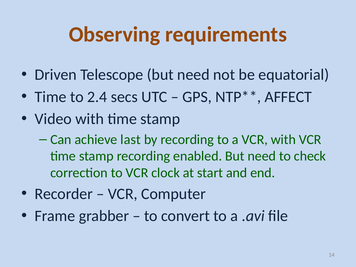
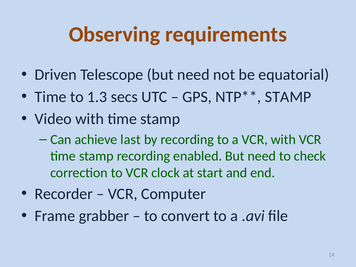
2.4: 2.4 -> 1.3 (97, 97)
AFFECT: AFFECT -> STAMP (288, 97)
